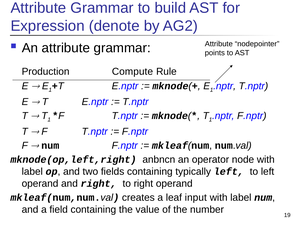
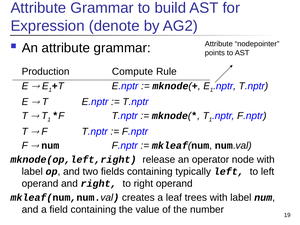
anbncn: anbncn -> release (159, 159)
input: input -> trees (196, 197)
